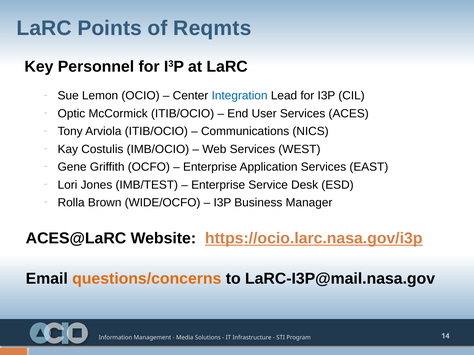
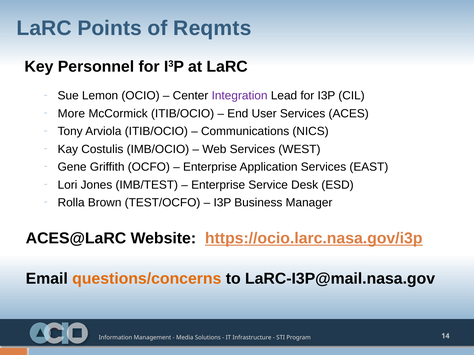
Integration colour: blue -> purple (240, 96)
Optic: Optic -> More (71, 114)
WIDE/OCFO: WIDE/OCFO -> TEST/OCFO (163, 203)
